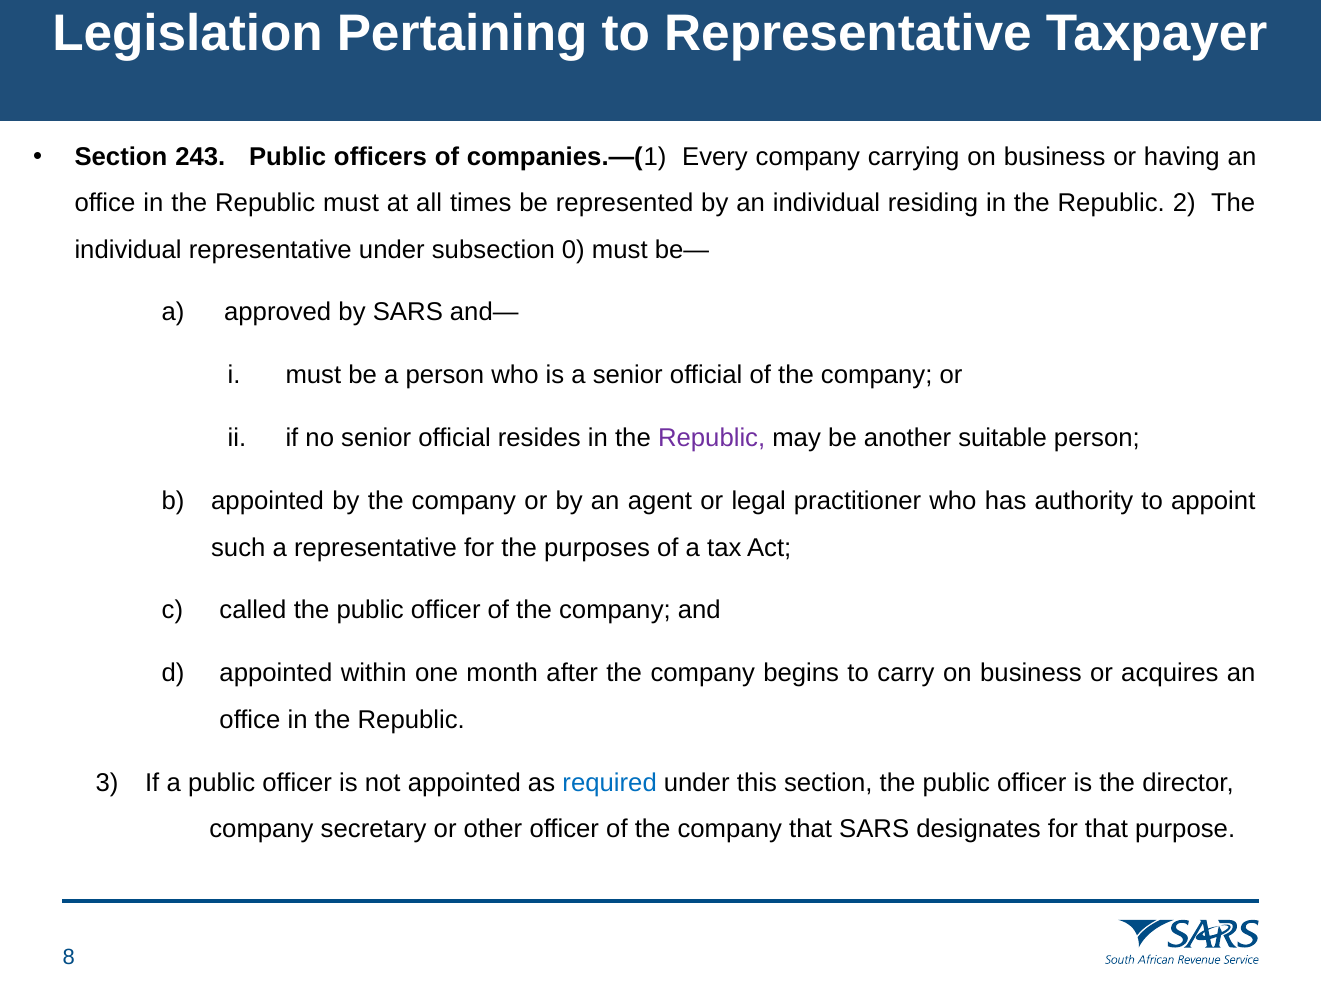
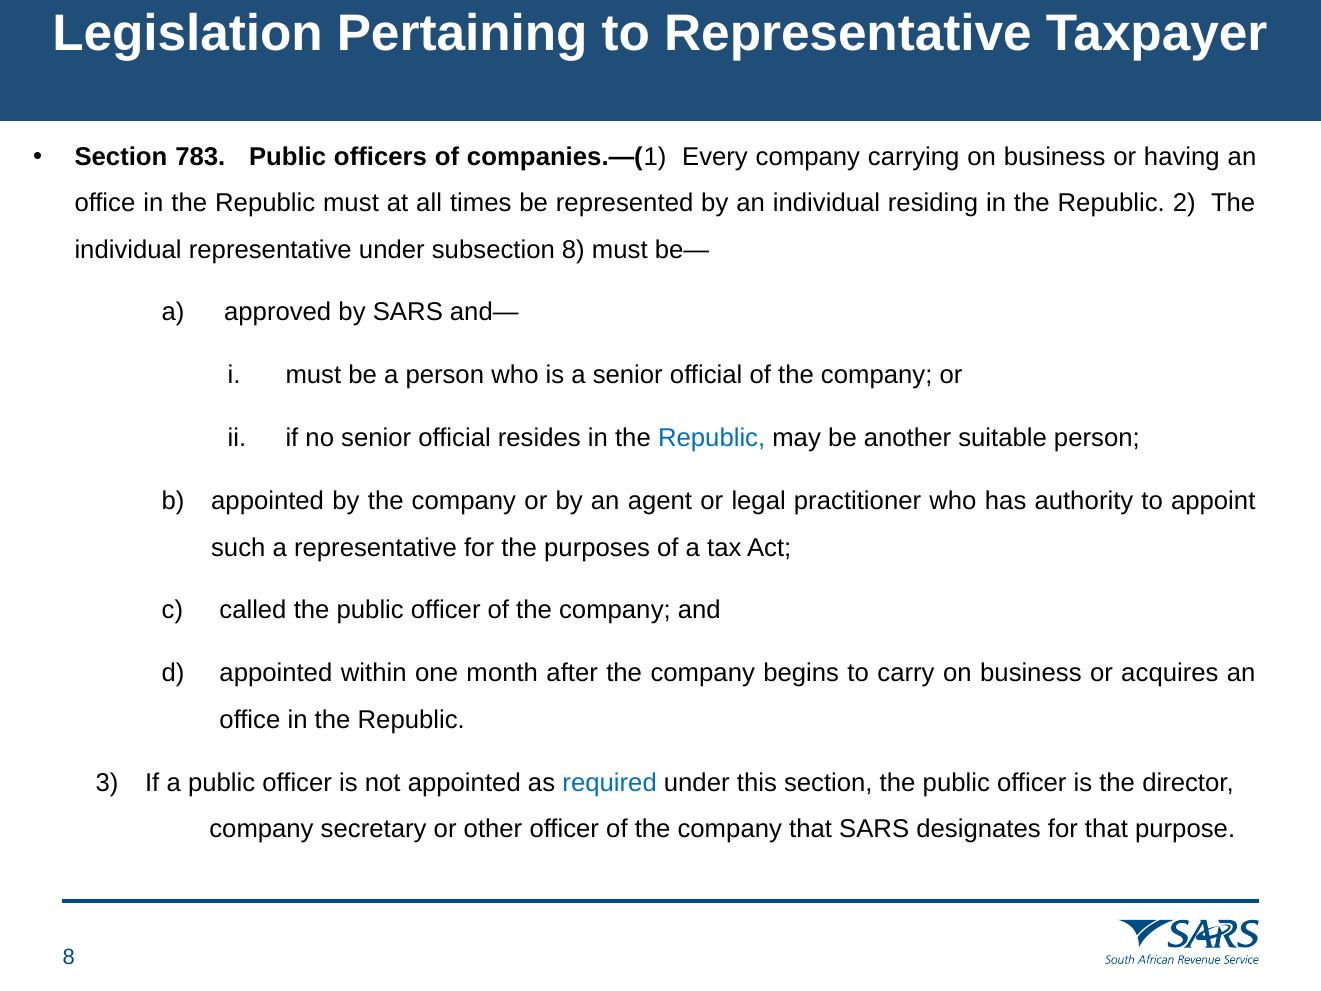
243: 243 -> 783 (200, 157)
subsection 0: 0 -> 8 (573, 250)
Republic colour: purple -> blue (712, 438)
